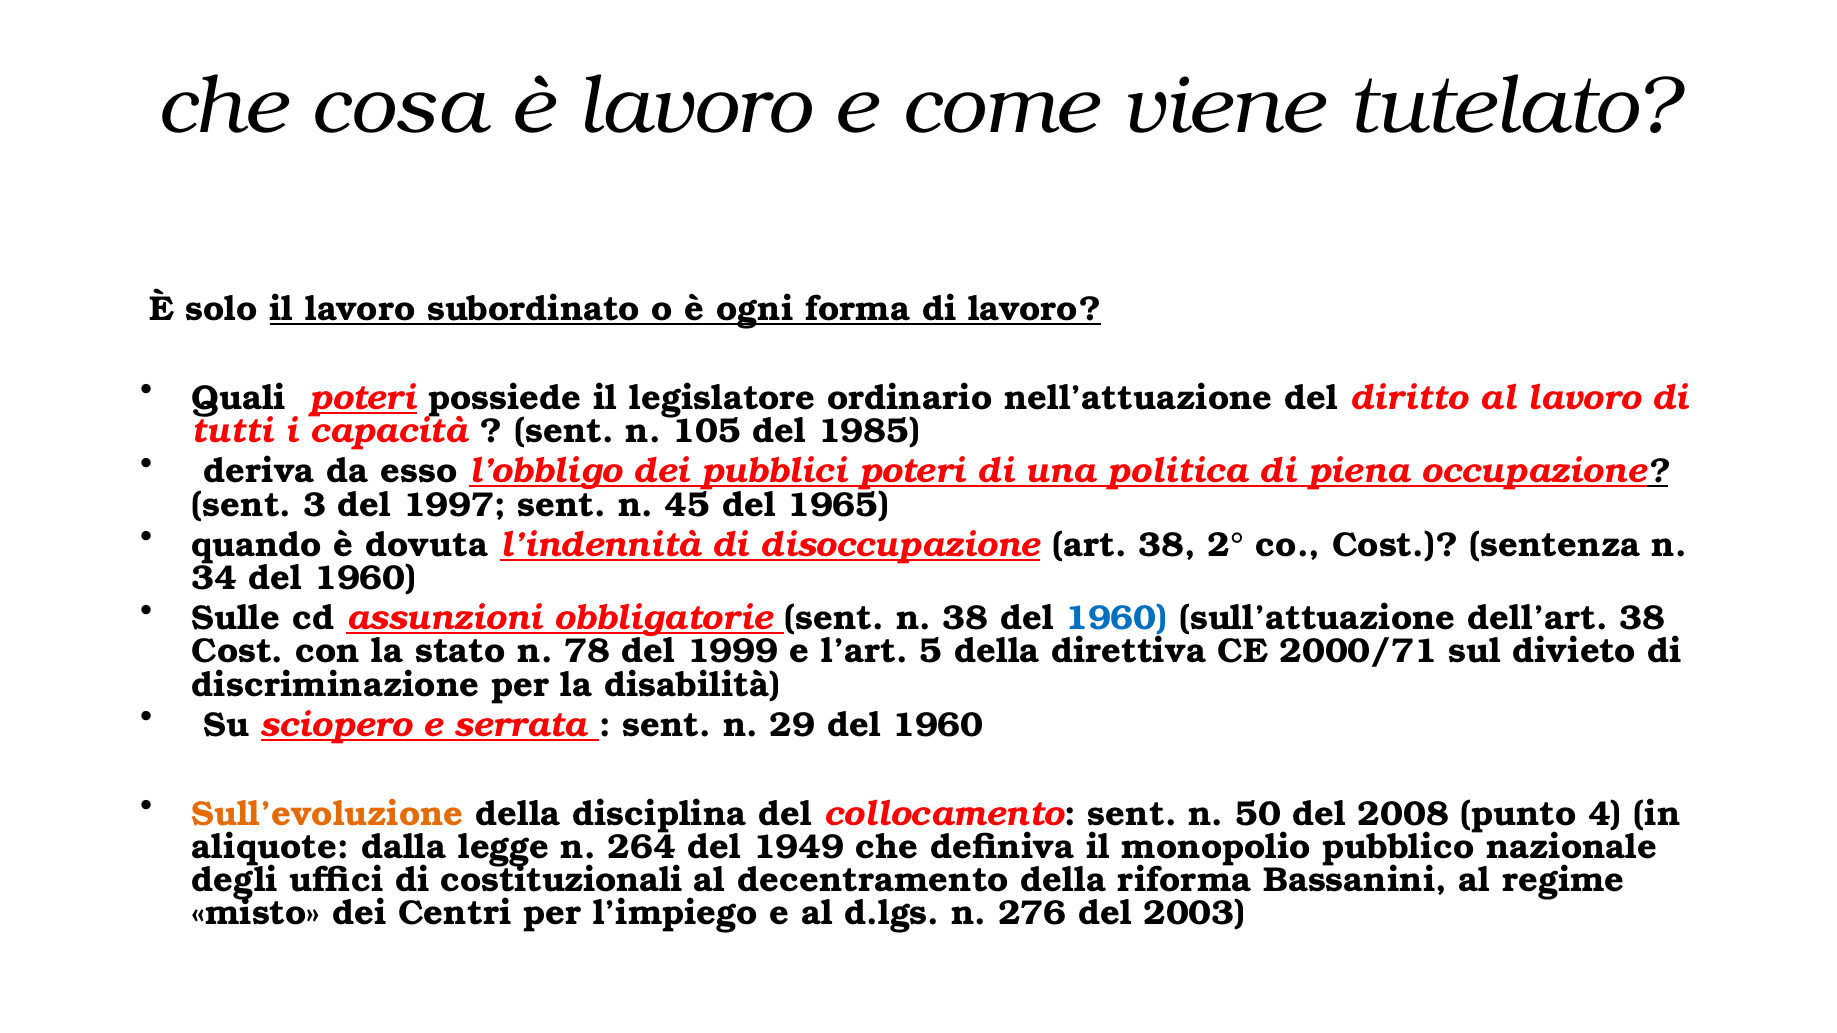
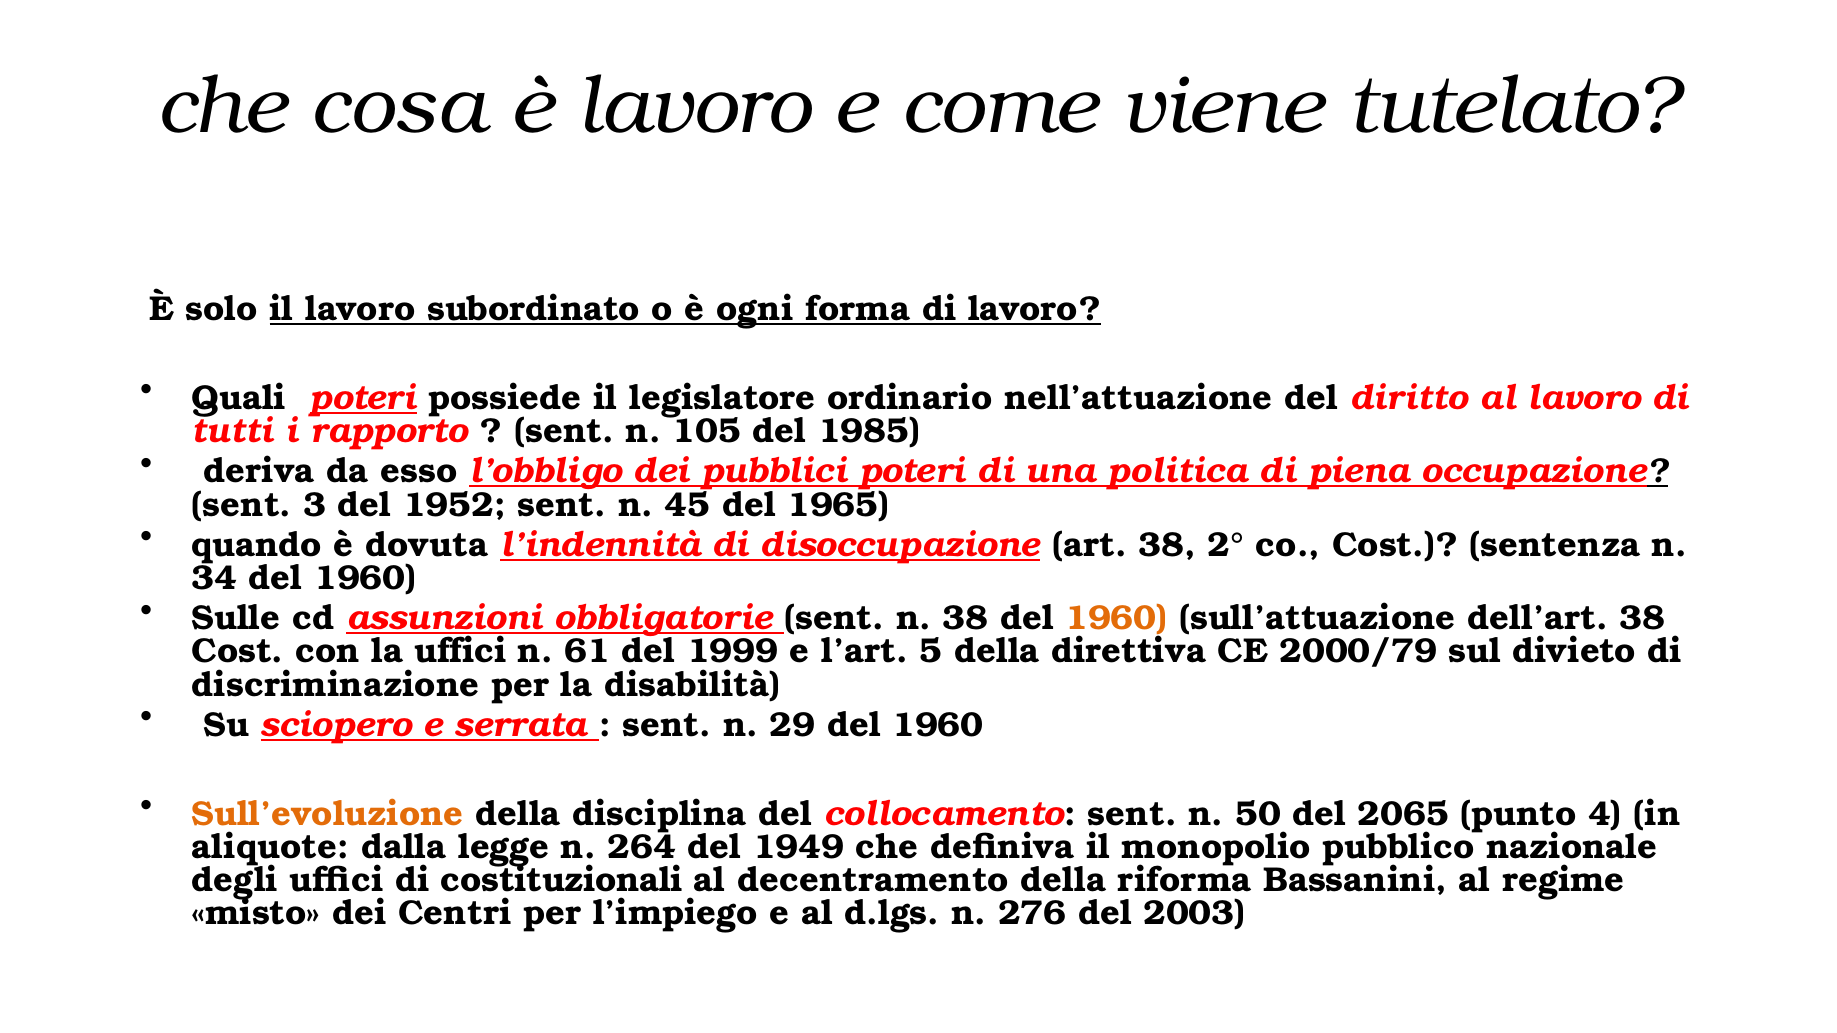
capacità: capacità -> rapporto (389, 431)
1997: 1997 -> 1952 (454, 505)
1960 colour: blue -> orange (1116, 619)
la stato: stato -> uffici (461, 652)
78: 78 -> 61 (587, 652)
2000/71: 2000/71 -> 2000/79 (1358, 652)
2008: 2008 -> 2065 (1403, 814)
